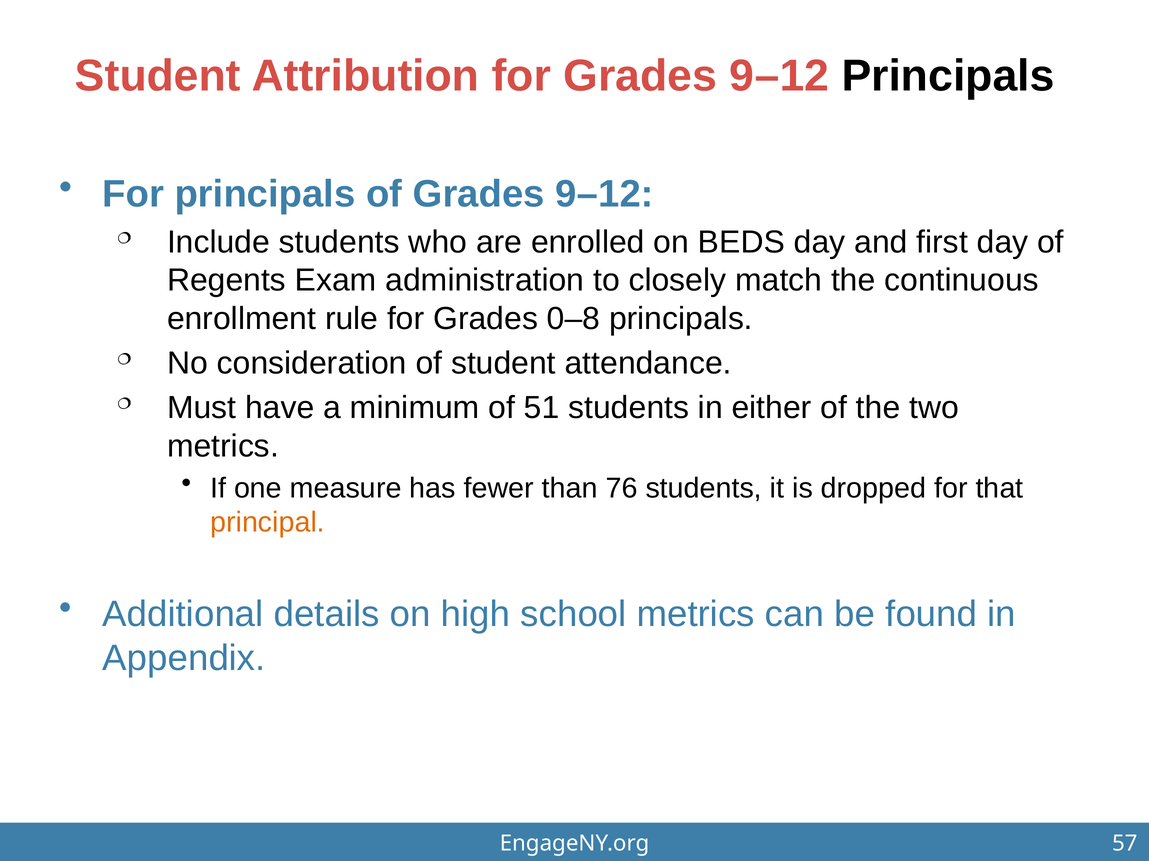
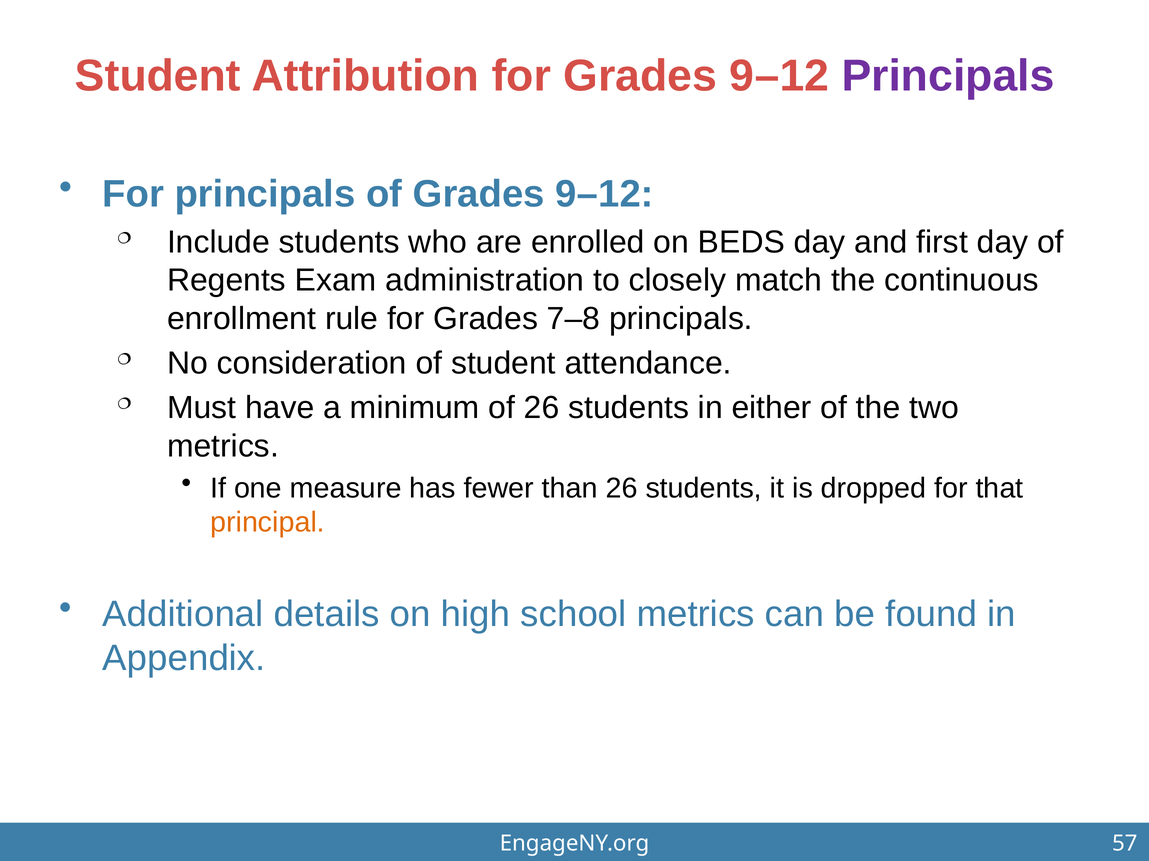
Principals colour: black -> purple (948, 76)
0–8: 0–8 -> 7–8 (574, 319)
of 51: 51 -> 26 (542, 408)
than 76: 76 -> 26 (622, 488)
